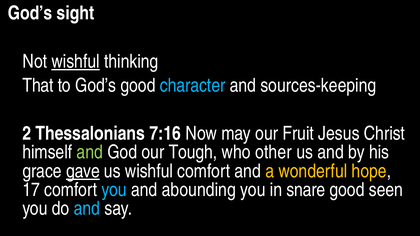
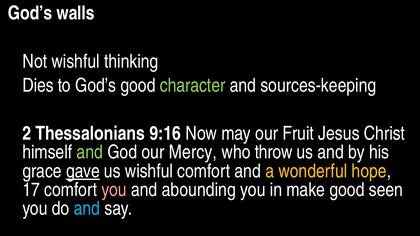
sight: sight -> walls (76, 13)
wishful underline: present -> none (76, 61)
That: That -> Dies (38, 85)
character colour: light blue -> light green (193, 85)
7:16: 7:16 -> 9:16 (165, 134)
Tough: Tough -> Mercy (193, 152)
other: other -> throw (274, 152)
you colour: light blue -> pink (114, 190)
snare: snare -> make (306, 190)
